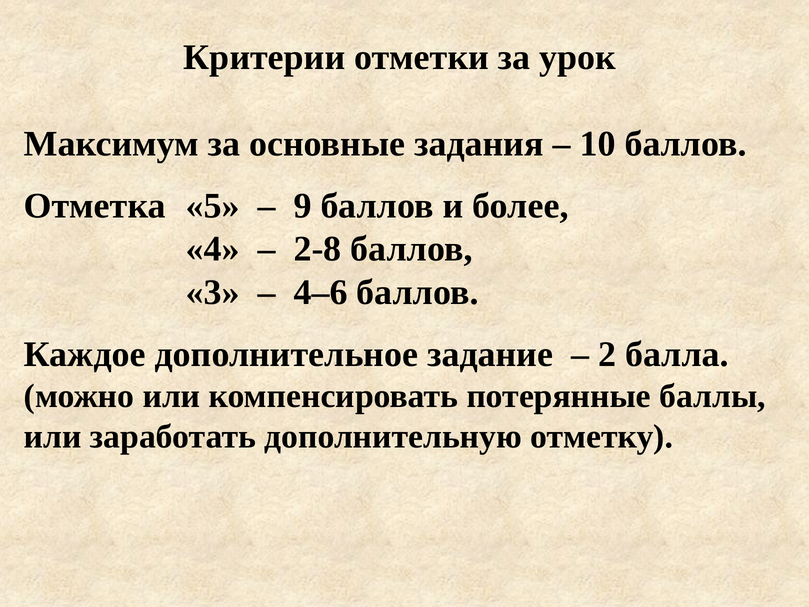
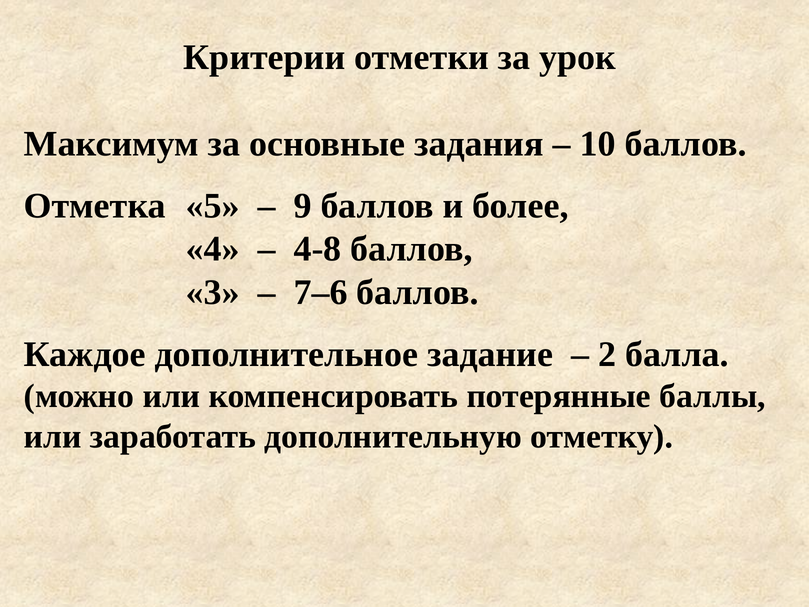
2-8: 2-8 -> 4-8 (318, 249)
4–6: 4–6 -> 7–6 (321, 292)
